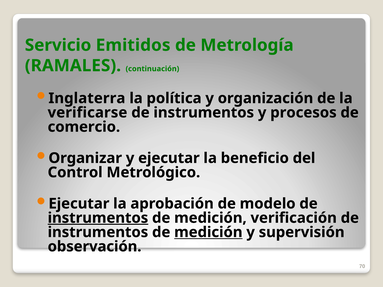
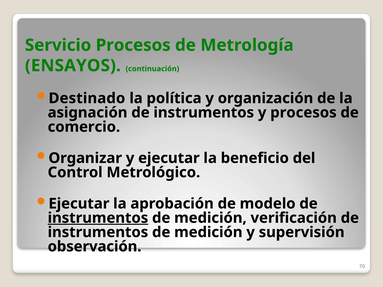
Servicio Emitidos: Emitidos -> Procesos (133, 45)
RAMALES: RAMALES -> ENSAYOS (73, 66)
Inglaterra: Inglaterra -> Destinado (87, 98)
verificarse: verificarse -> asignación (88, 113)
medición underline: present -> none (208, 232)
